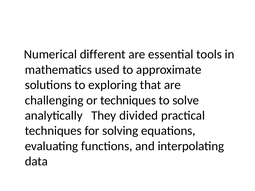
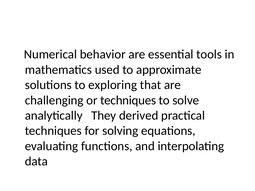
different: different -> behavior (103, 54)
divided: divided -> derived (139, 116)
